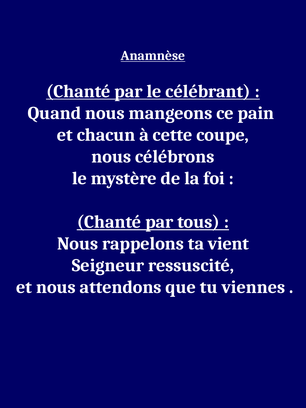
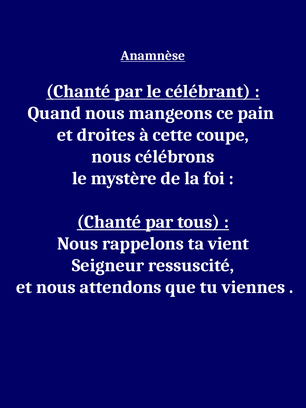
chacun: chacun -> droites (106, 135)
